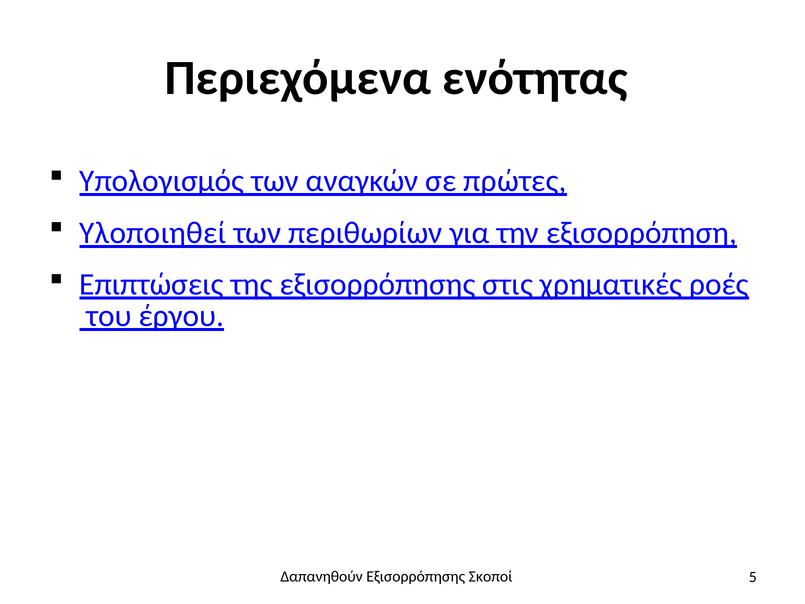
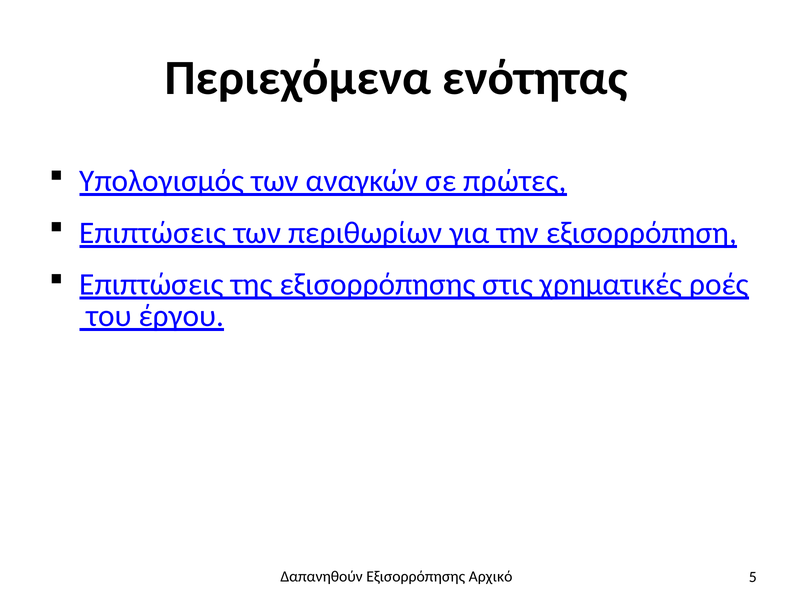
Υλοποιηθεί: Υλοποιηθεί -> Επιπτώσεις (153, 233)
Σκοποί: Σκοποί -> Αρχικό (491, 576)
